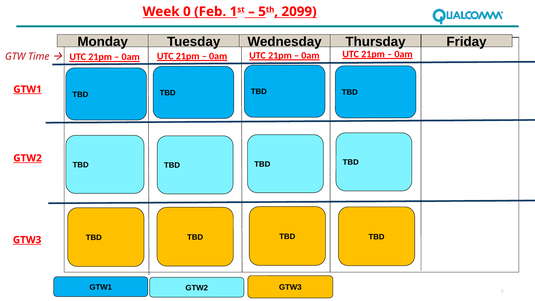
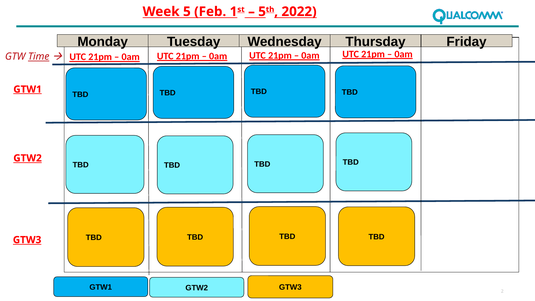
Week 0: 0 -> 5 (187, 12)
2099: 2099 -> 2022 (299, 12)
Time underline: none -> present (39, 57)
